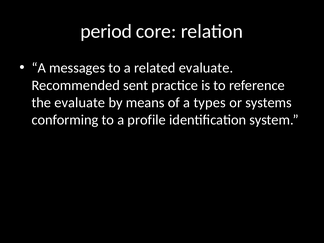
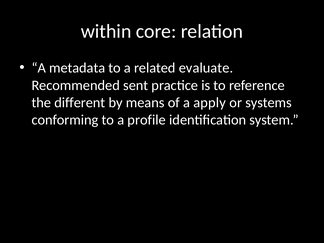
period: period -> within (106, 31)
messages: messages -> metadata (77, 68)
the evaluate: evaluate -> different (80, 103)
types: types -> apply (210, 103)
